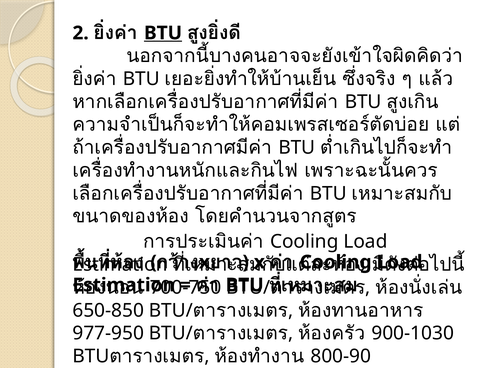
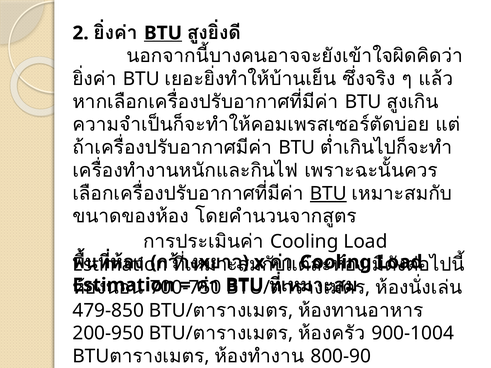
BTU underline: none -> present (328, 194)
650-850: 650-850 -> 479-850 (108, 311)
977-950: 977-950 -> 200-950 (108, 334)
900-1030: 900-1030 -> 900-1004 (413, 334)
